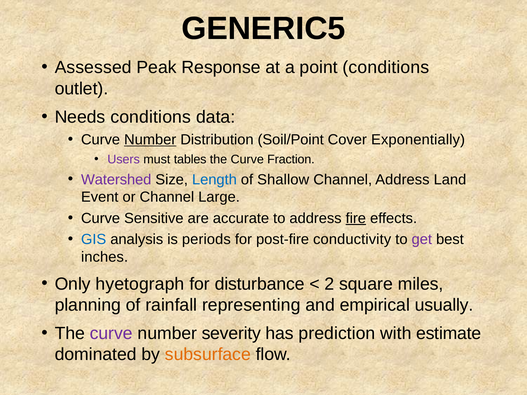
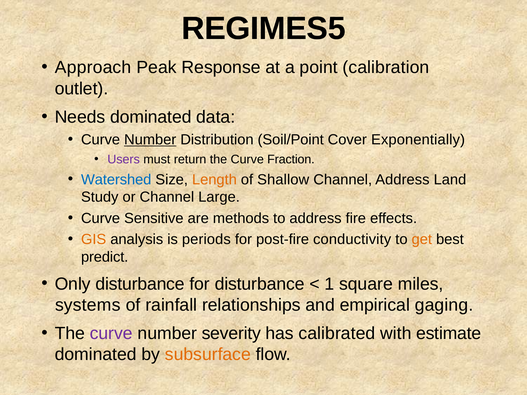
GENERIC5: GENERIC5 -> REGIMES5 (264, 29)
Assessed: Assessed -> Approach (93, 68)
point conditions: conditions -> calibration (386, 68)
Needs conditions: conditions -> dominated (151, 117)
tables: tables -> return (190, 160)
Watershed colour: purple -> blue (116, 180)
Length colour: blue -> orange (214, 180)
Event: Event -> Study (100, 197)
accurate: accurate -> methods (241, 218)
fire underline: present -> none (356, 218)
GIS colour: blue -> orange (94, 240)
get colour: purple -> orange (422, 240)
inches: inches -> predict (105, 257)
Only hyetograph: hyetograph -> disturbance (140, 284)
2: 2 -> 1 (329, 284)
planning: planning -> systems (88, 305)
representing: representing -> relationships (251, 305)
usually: usually -> gaging (444, 305)
prediction: prediction -> calibrated (337, 334)
